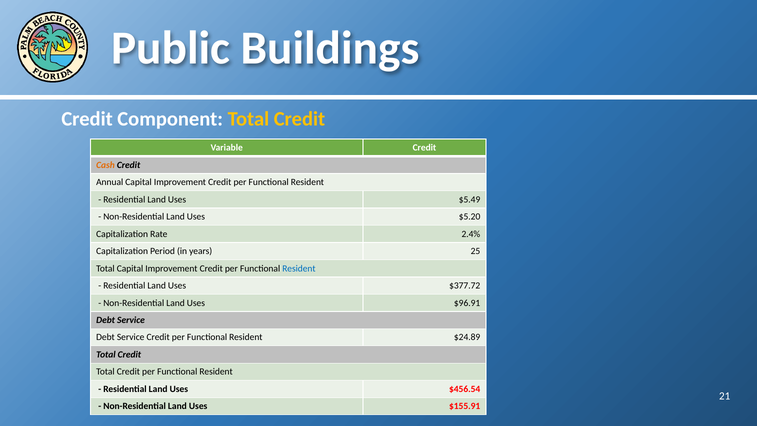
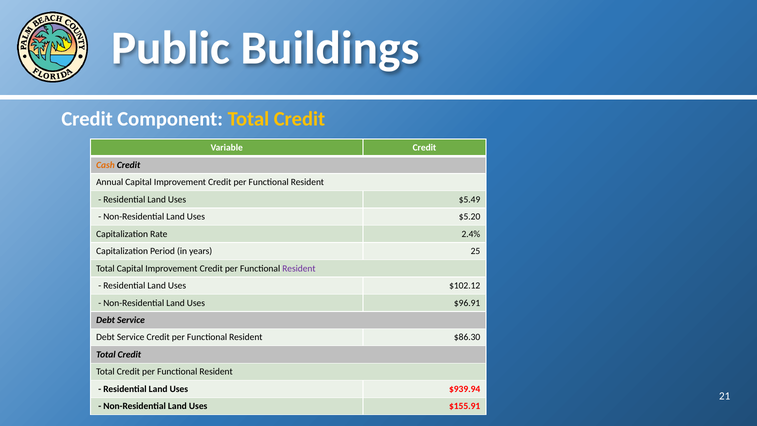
Resident colour: blue -> purple (299, 268)
$377.72: $377.72 -> $102.12 (465, 286)
$24.89: $24.89 -> $86.30 (467, 337)
$456.54: $456.54 -> $939.94 (465, 389)
